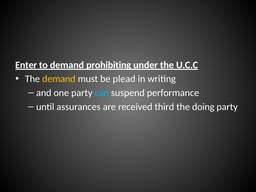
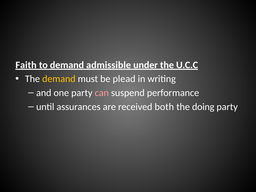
Enter: Enter -> Faith (26, 65)
prohibiting: prohibiting -> admissible (109, 65)
can colour: light blue -> pink (102, 93)
third: third -> both (164, 107)
